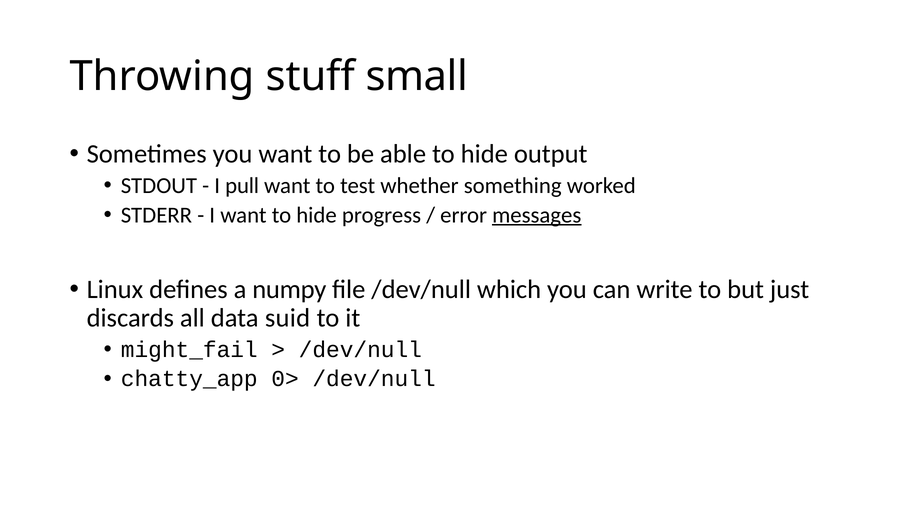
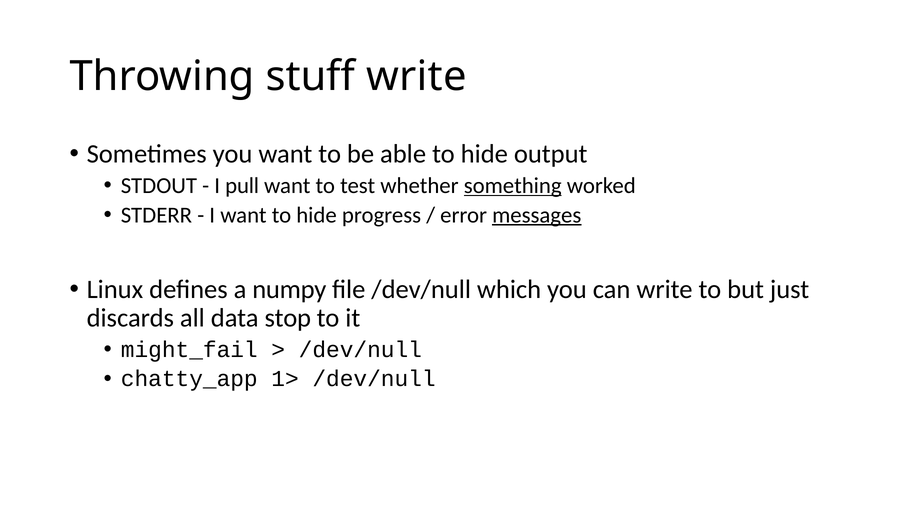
stuff small: small -> write (416, 77)
something underline: none -> present (513, 186)
suid: suid -> stop (288, 318)
0>: 0> -> 1> (285, 379)
